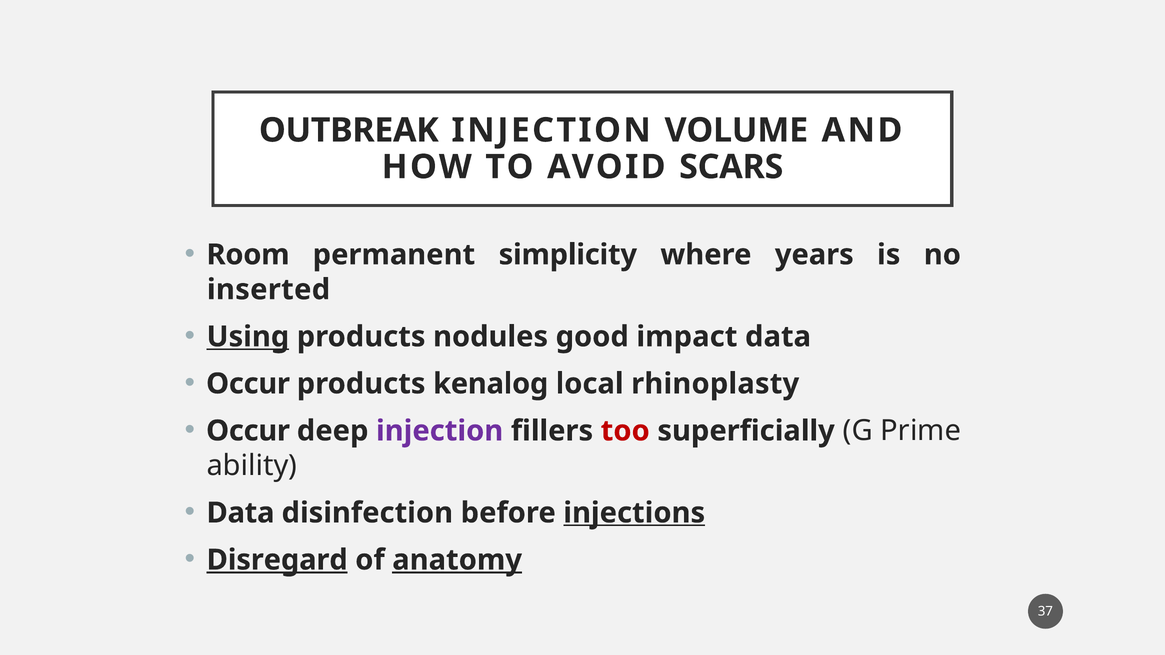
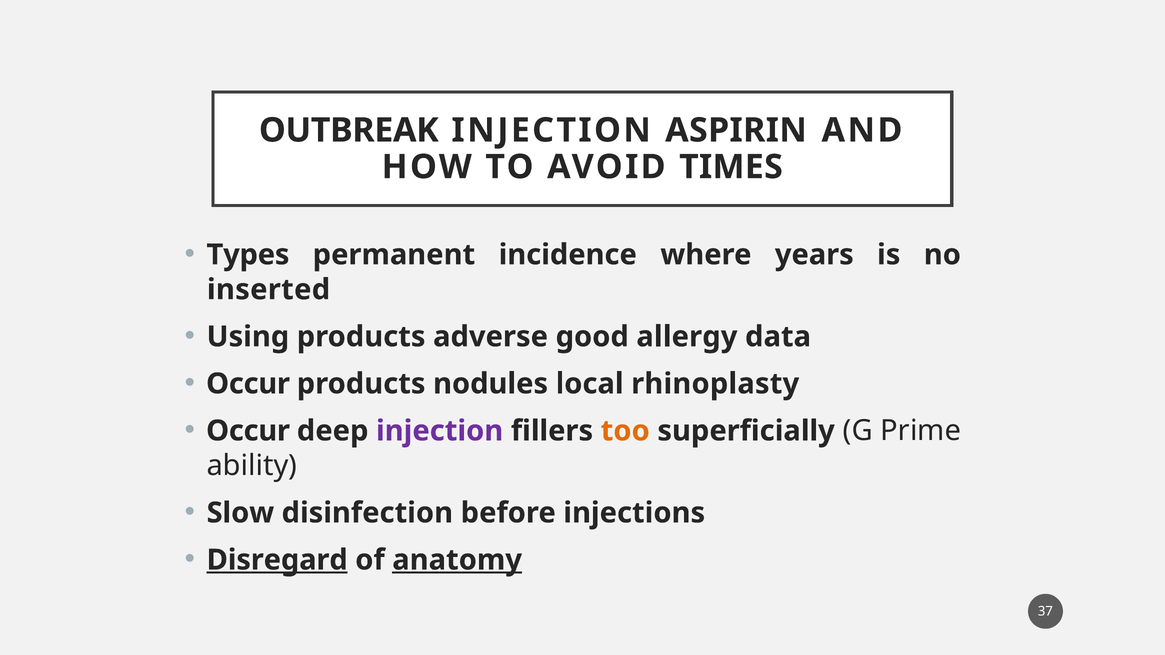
VOLUME: VOLUME -> ASPIRIN (736, 130)
SCARS: SCARS -> TIMES (731, 167)
Room: Room -> Types (248, 255)
simplicity: simplicity -> incidence (568, 255)
Using underline: present -> none (248, 337)
nodules: nodules -> adverse (491, 337)
impact: impact -> allergy (687, 337)
kenalog: kenalog -> nodules (491, 384)
too colour: red -> orange (625, 431)
Data: Data -> Slow (240, 513)
injections underline: present -> none (634, 513)
